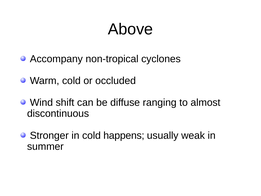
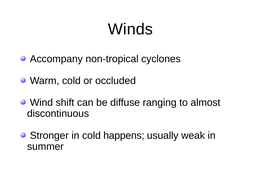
Above: Above -> Winds (130, 29)
